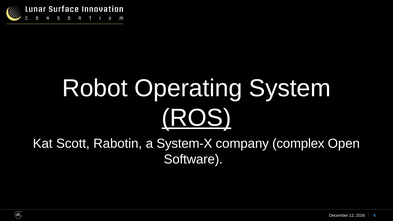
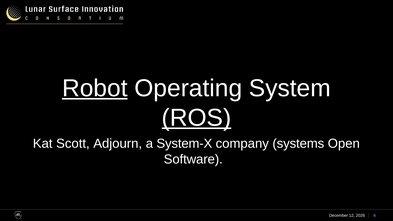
Robot underline: none -> present (95, 88)
Rabotin: Rabotin -> Adjourn (118, 144)
complex: complex -> systems (298, 144)
